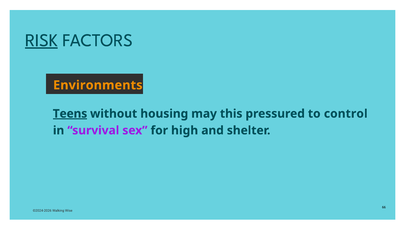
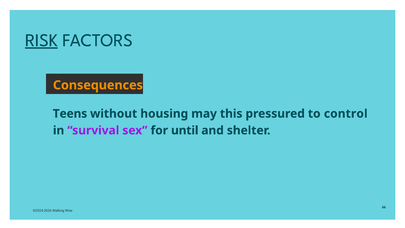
Environments: Environments -> Consequences (98, 85)
Teens underline: present -> none (70, 114)
high: high -> until (185, 130)
